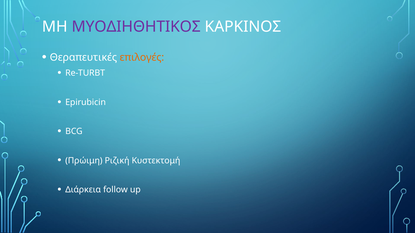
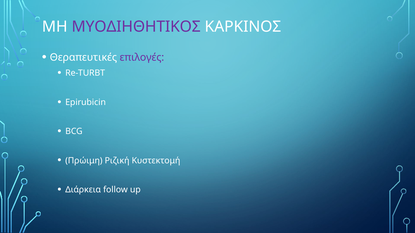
επιλογές colour: orange -> purple (142, 58)
